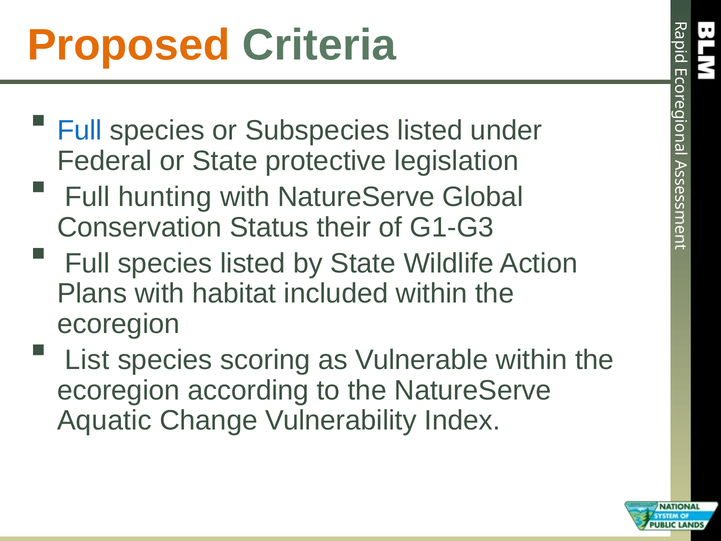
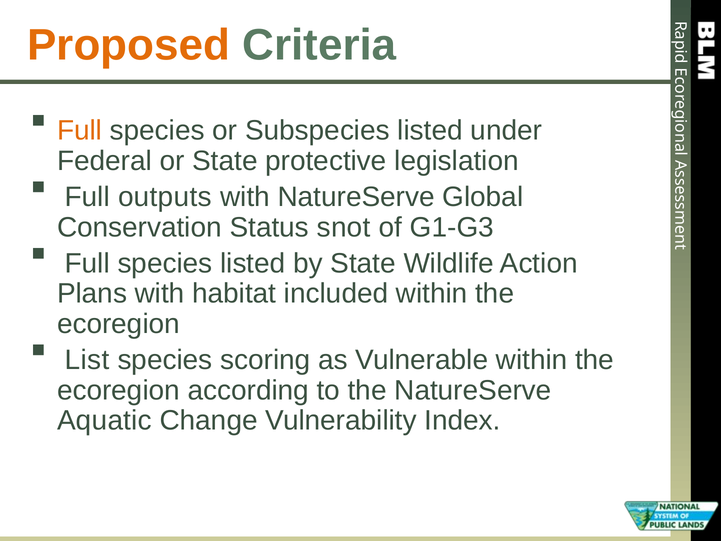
Full colour: blue -> orange (80, 131)
hunting: hunting -> outputs (165, 197)
their: their -> snot (344, 227)
